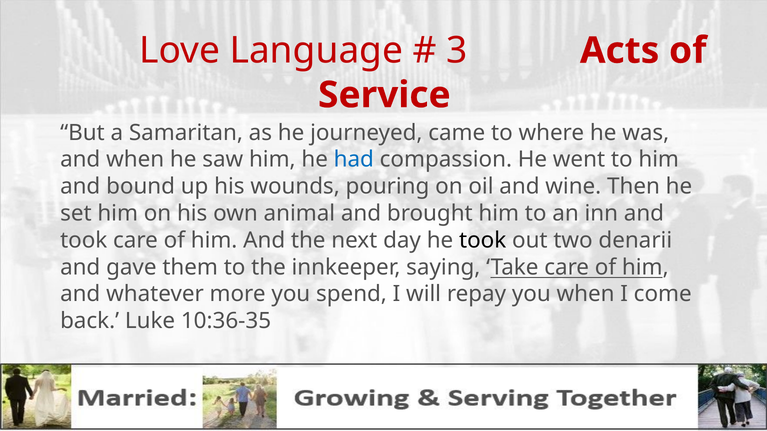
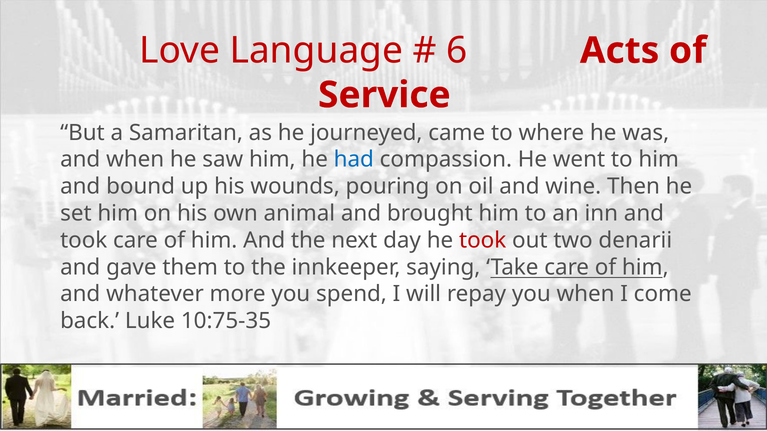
3: 3 -> 6 (457, 51)
took colour: black -> red (483, 240)
10:36-35: 10:36-35 -> 10:75-35 (226, 321)
